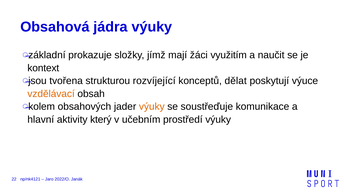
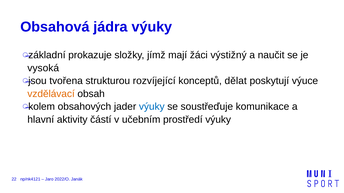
využitím: využitím -> výstižný (229, 55)
kontext: kontext -> vysoká (43, 68)
výuky colour: orange -> blue (152, 107)
který: který -> částí (101, 120)
